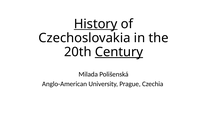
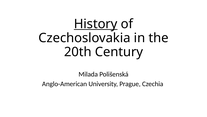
Century underline: present -> none (119, 52)
